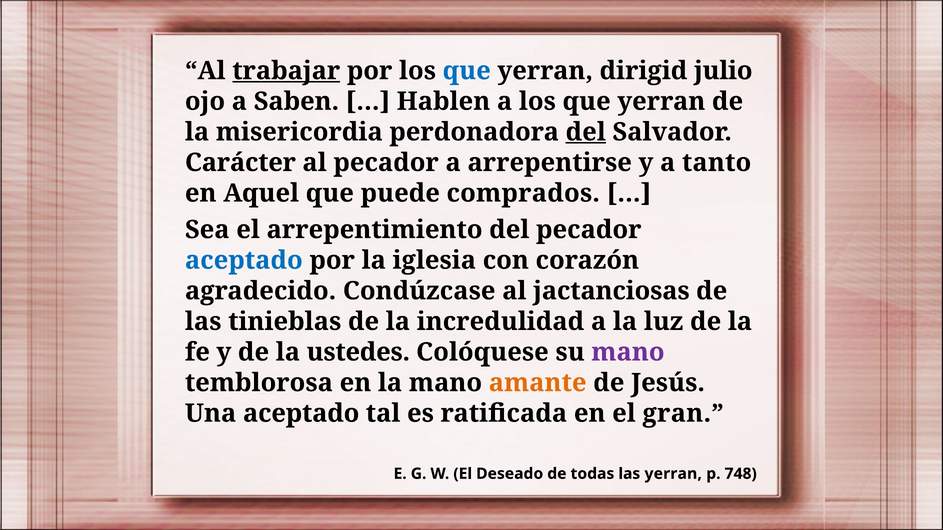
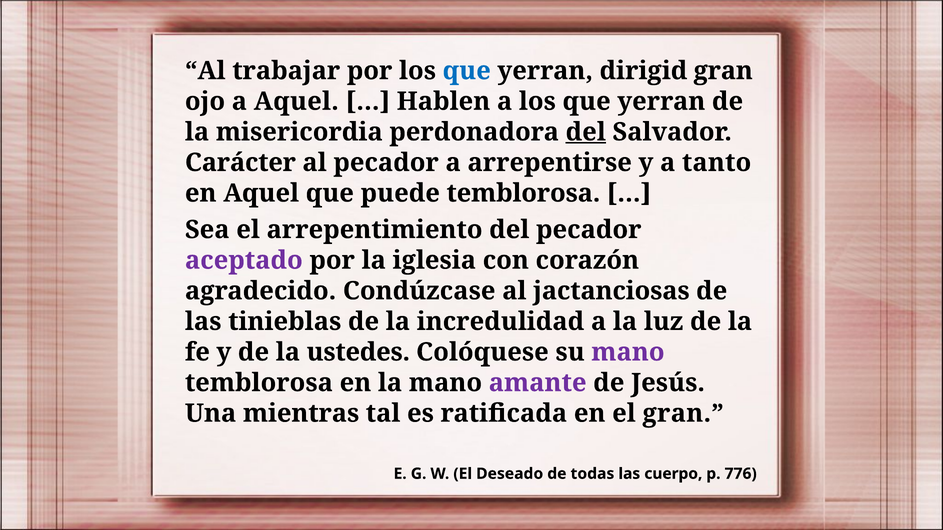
trabajar underline: present -> none (286, 71)
dirigid julio: julio -> gran (723, 71)
a Saben: Saben -> Aquel (296, 101)
puede comprados: comprados -> temblorosa (523, 193)
aceptado colour: blue -> purple (244, 261)
amante colour: orange -> purple (538, 383)
Una aceptado: aceptado -> mientras (301, 414)
las yerran: yerran -> cuerpo (673, 474)
748: 748 -> 776 (741, 474)
